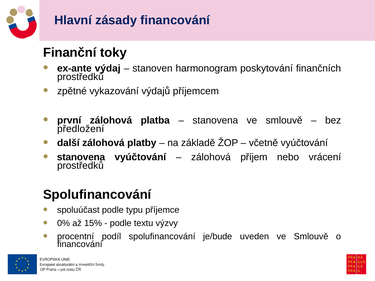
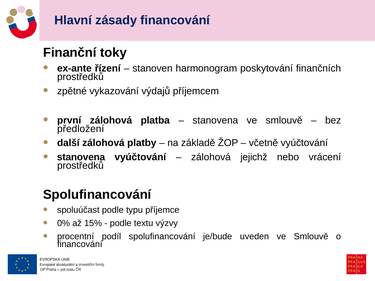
výdaj: výdaj -> řízení (108, 68)
příjem: příjem -> jejichž (254, 157)
